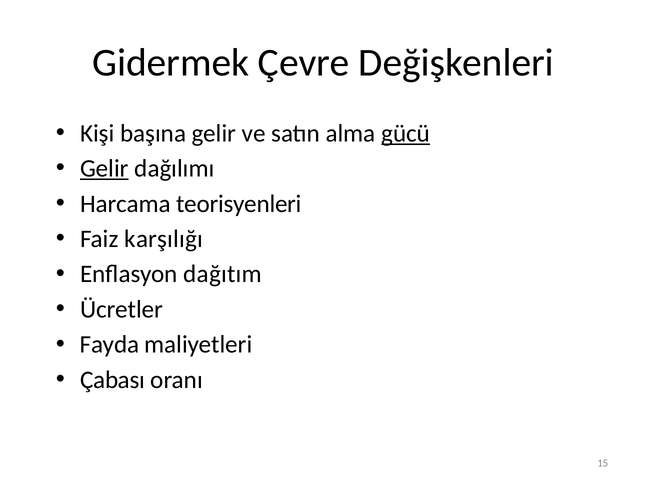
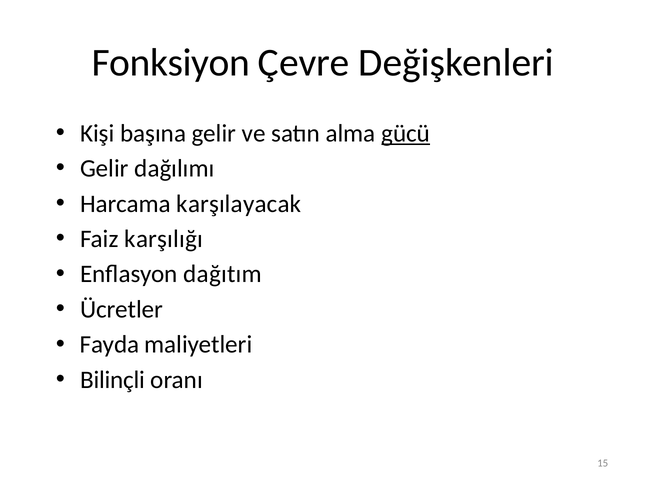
Gidermek: Gidermek -> Fonksiyon (171, 63)
Gelir underline: present -> none (104, 169)
teorisyenleri: teorisyenleri -> karşılayacak (239, 204)
Çabası: Çabası -> Bilinçli (113, 380)
